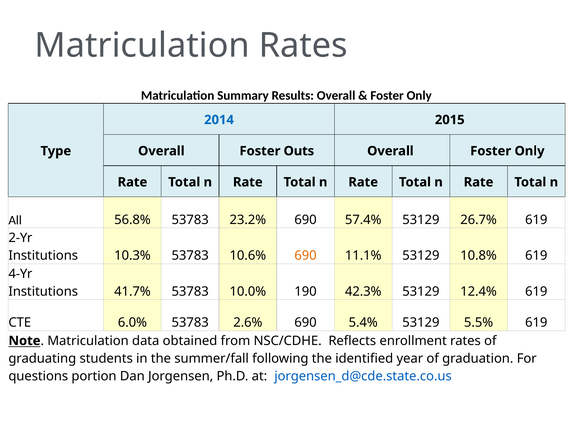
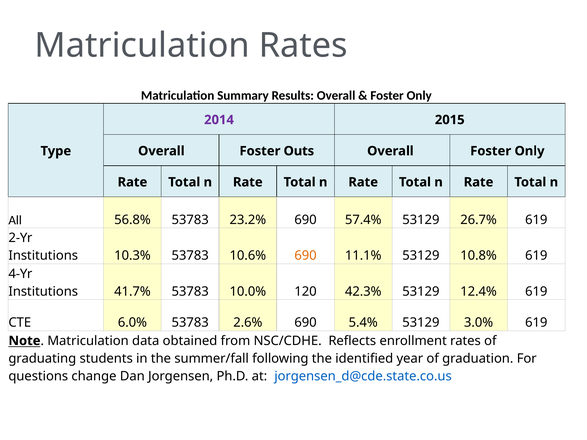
2014 colour: blue -> purple (219, 120)
190: 190 -> 120 (306, 292)
5.5%: 5.5% -> 3.0% (479, 323)
portion: portion -> change (94, 376)
